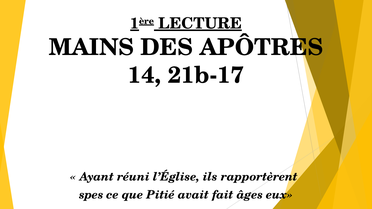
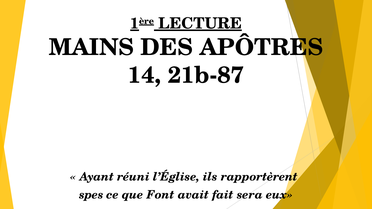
21b-17: 21b-17 -> 21b-87 (206, 75)
Pitié: Pitié -> Font (161, 195)
âges: âges -> sera (250, 195)
